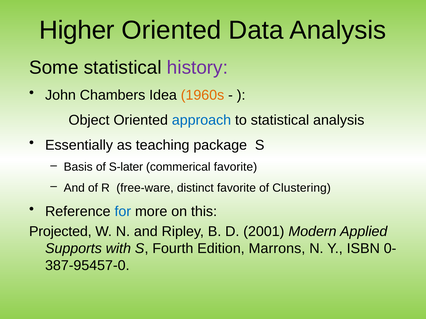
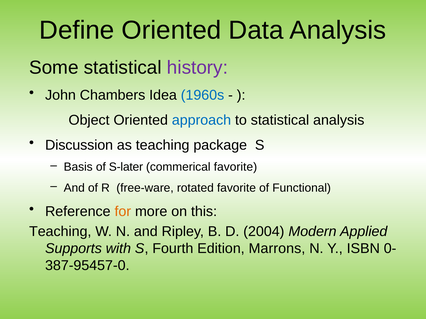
Higher: Higher -> Define (77, 30)
1960s colour: orange -> blue (203, 95)
Essentially: Essentially -> Discussion (79, 145)
distinct: distinct -> rotated (195, 188)
Clustering: Clustering -> Functional (302, 188)
for colour: blue -> orange (123, 212)
Projected: Projected -> Teaching (60, 232)
2001: 2001 -> 2004 (264, 232)
